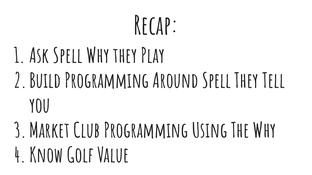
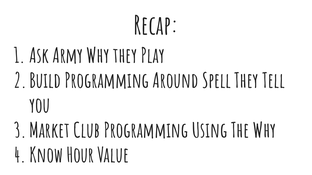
Spell: Spell -> Army (68, 56)
Golf: Golf -> Hour (80, 156)
